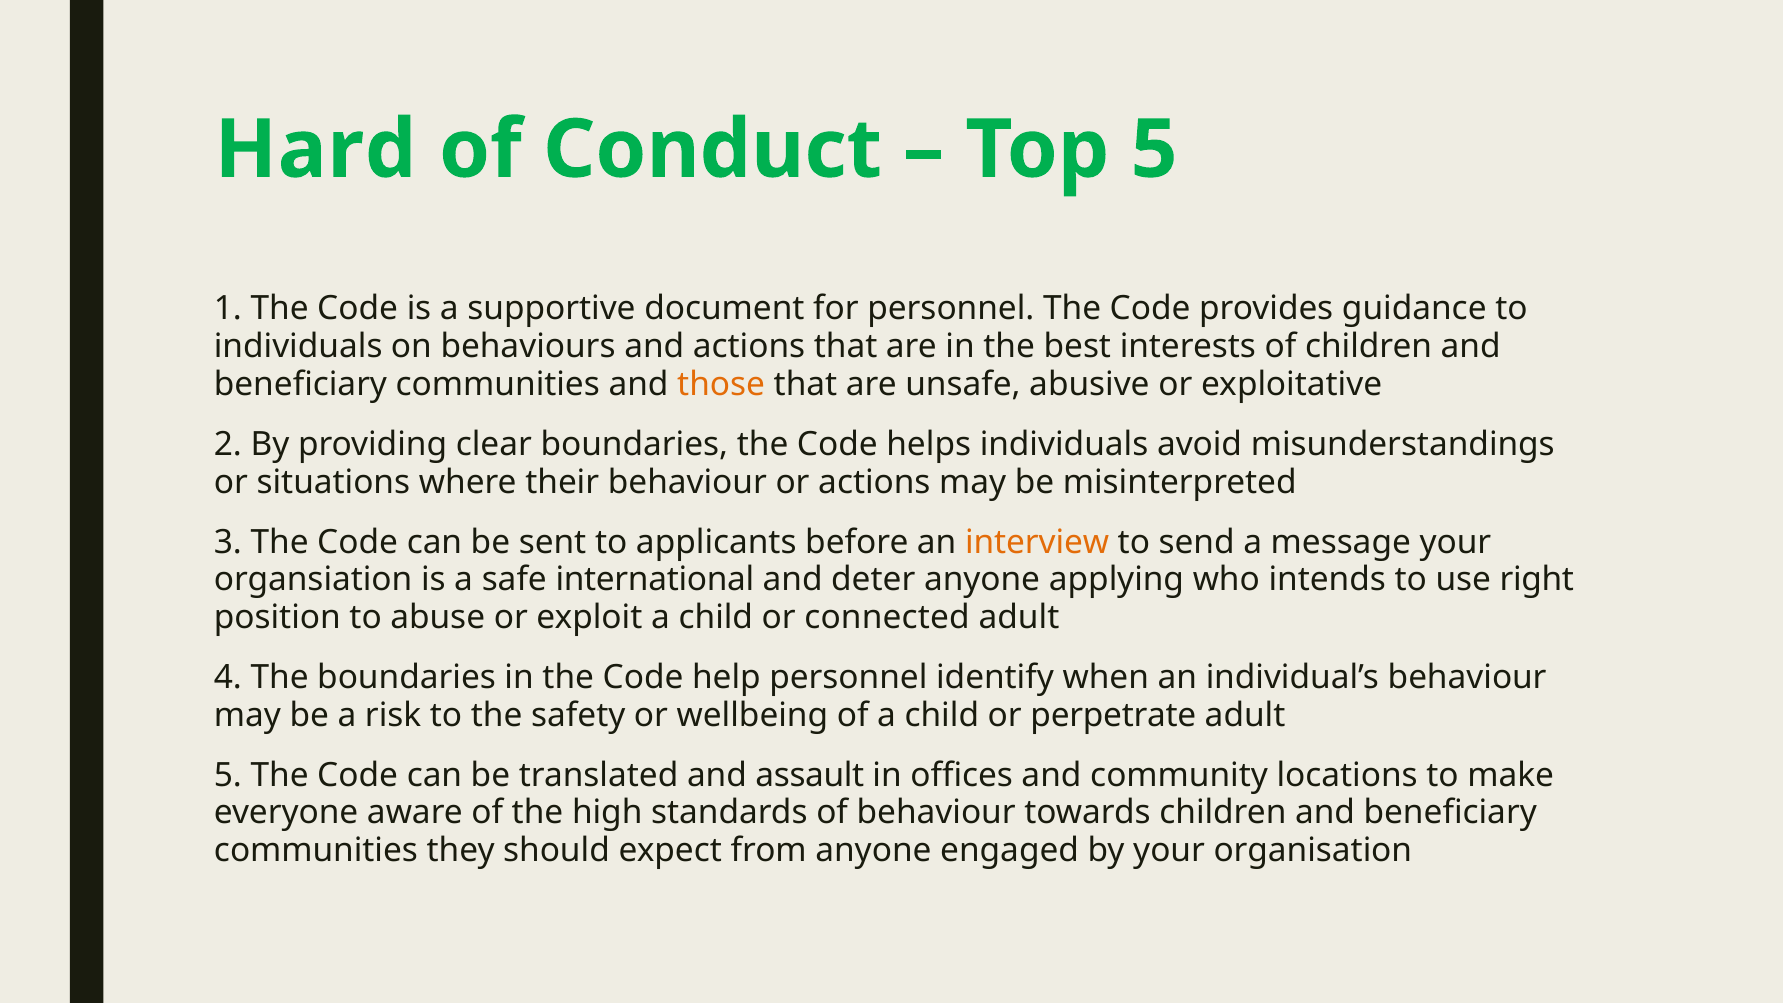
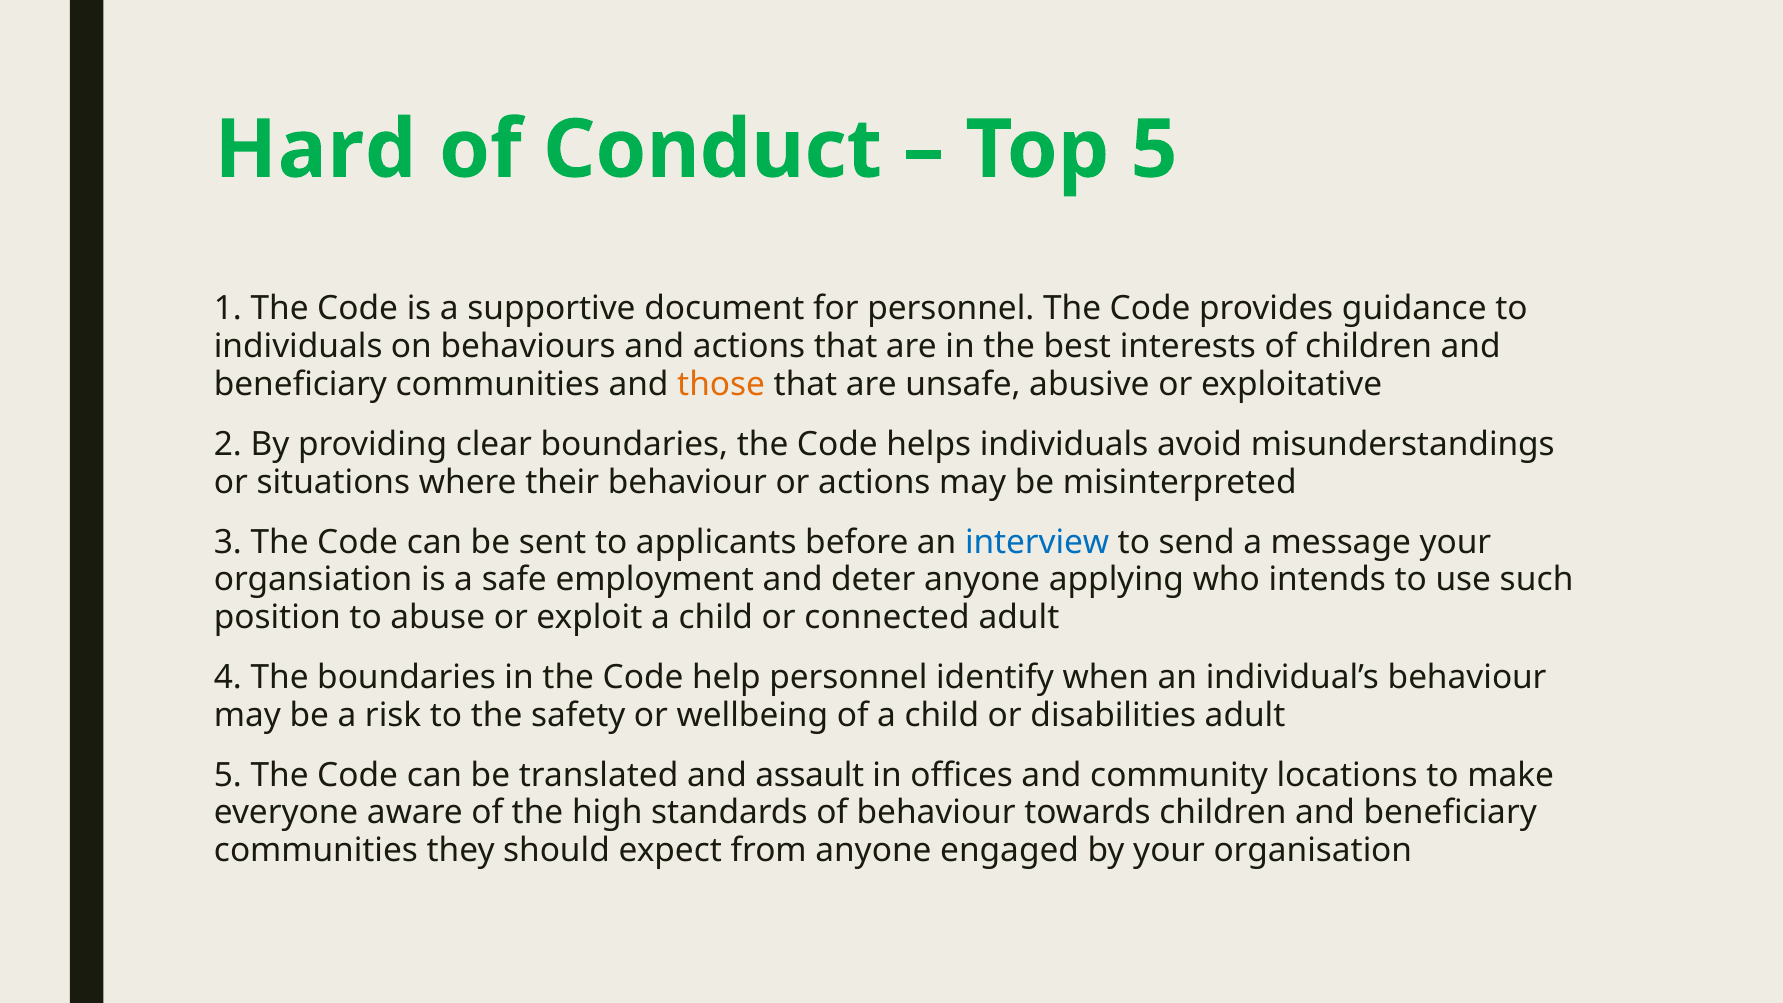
interview colour: orange -> blue (1037, 542)
international: international -> employment (655, 580)
right: right -> such (1537, 580)
perpetrate: perpetrate -> disabilities (1113, 715)
